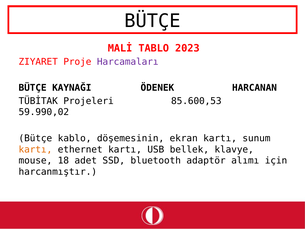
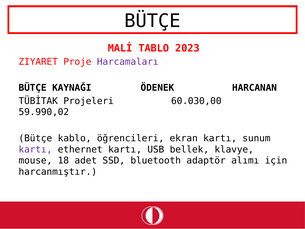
85.600,53: 85.600,53 -> 60.030,00 (196, 101)
döşemesinin: döşemesinin -> öğrencileri (131, 138)
kartı colour: orange -> purple (35, 149)
